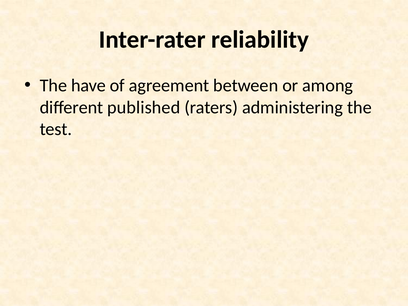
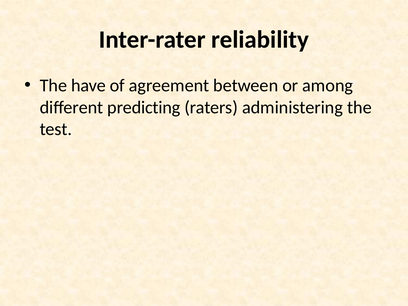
published: published -> predicting (144, 107)
